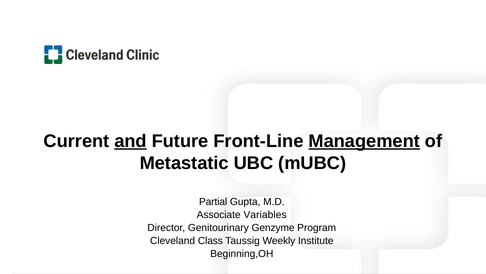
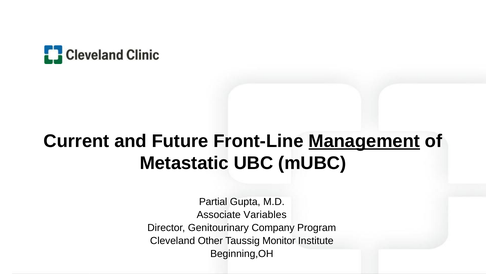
and underline: present -> none (131, 141)
Genzyme: Genzyme -> Company (273, 227)
Class: Class -> Other (210, 240)
Weekly: Weekly -> Monitor (279, 240)
